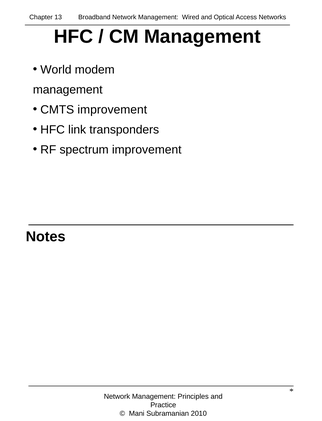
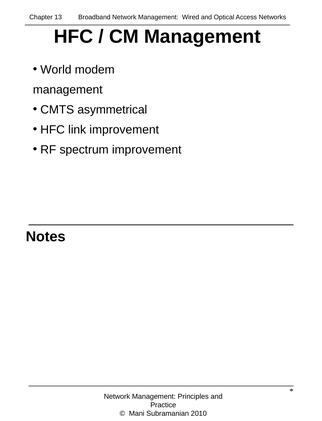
CMTS improvement: improvement -> asymmetrical (112, 110)
link transponders: transponders -> improvement (124, 130)
